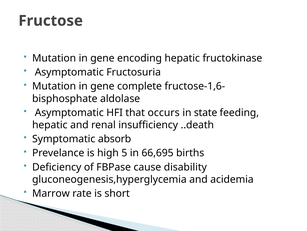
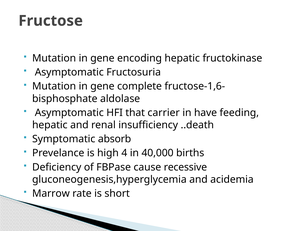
occurs: occurs -> carrier (164, 112)
state: state -> have (206, 112)
5: 5 -> 4 (124, 153)
66,695: 66,695 -> 40,000 (158, 153)
disability: disability -> recessive (185, 167)
